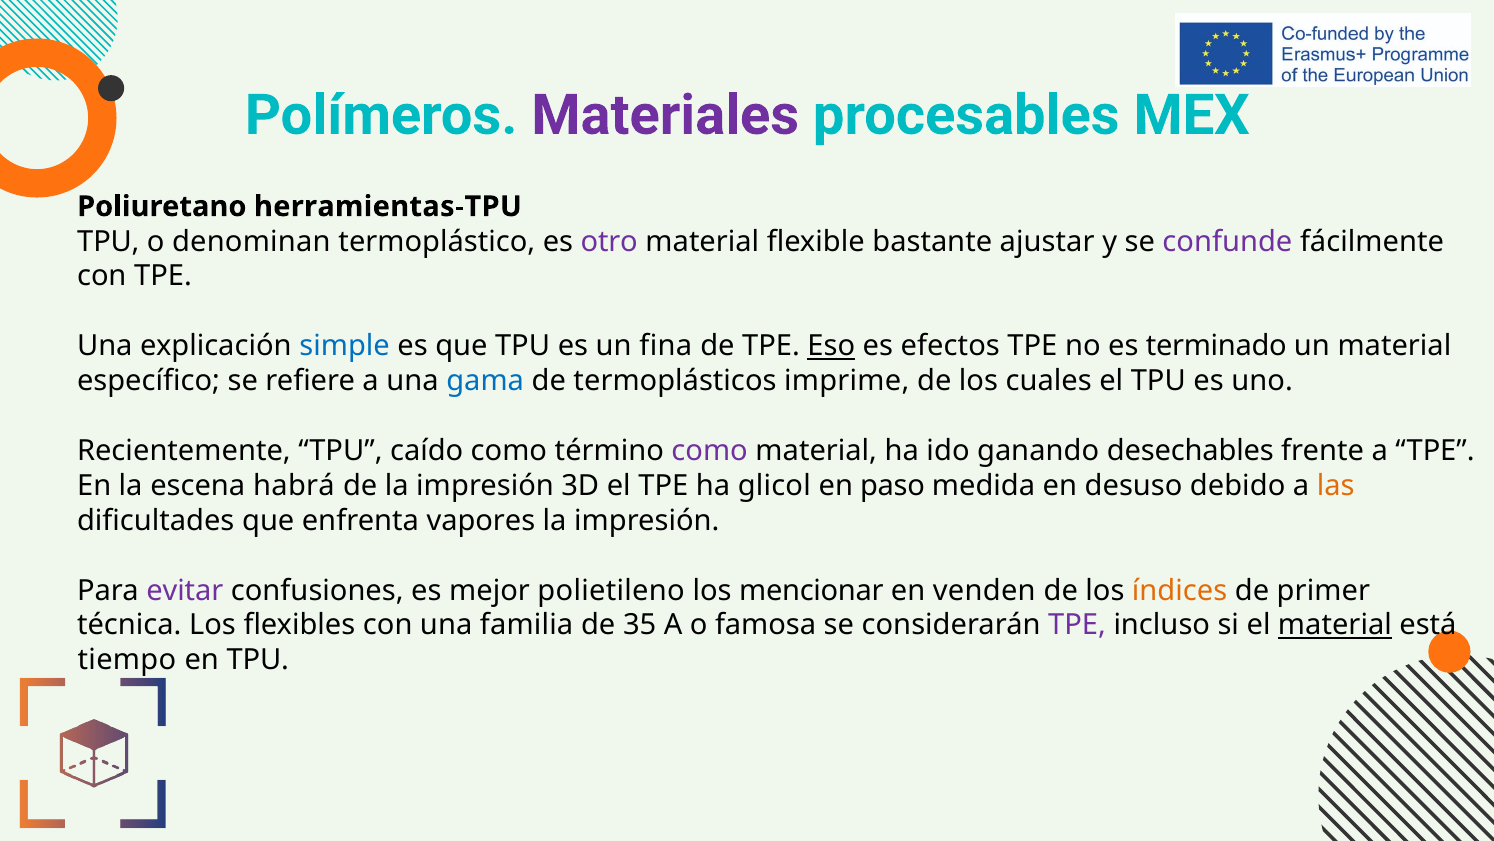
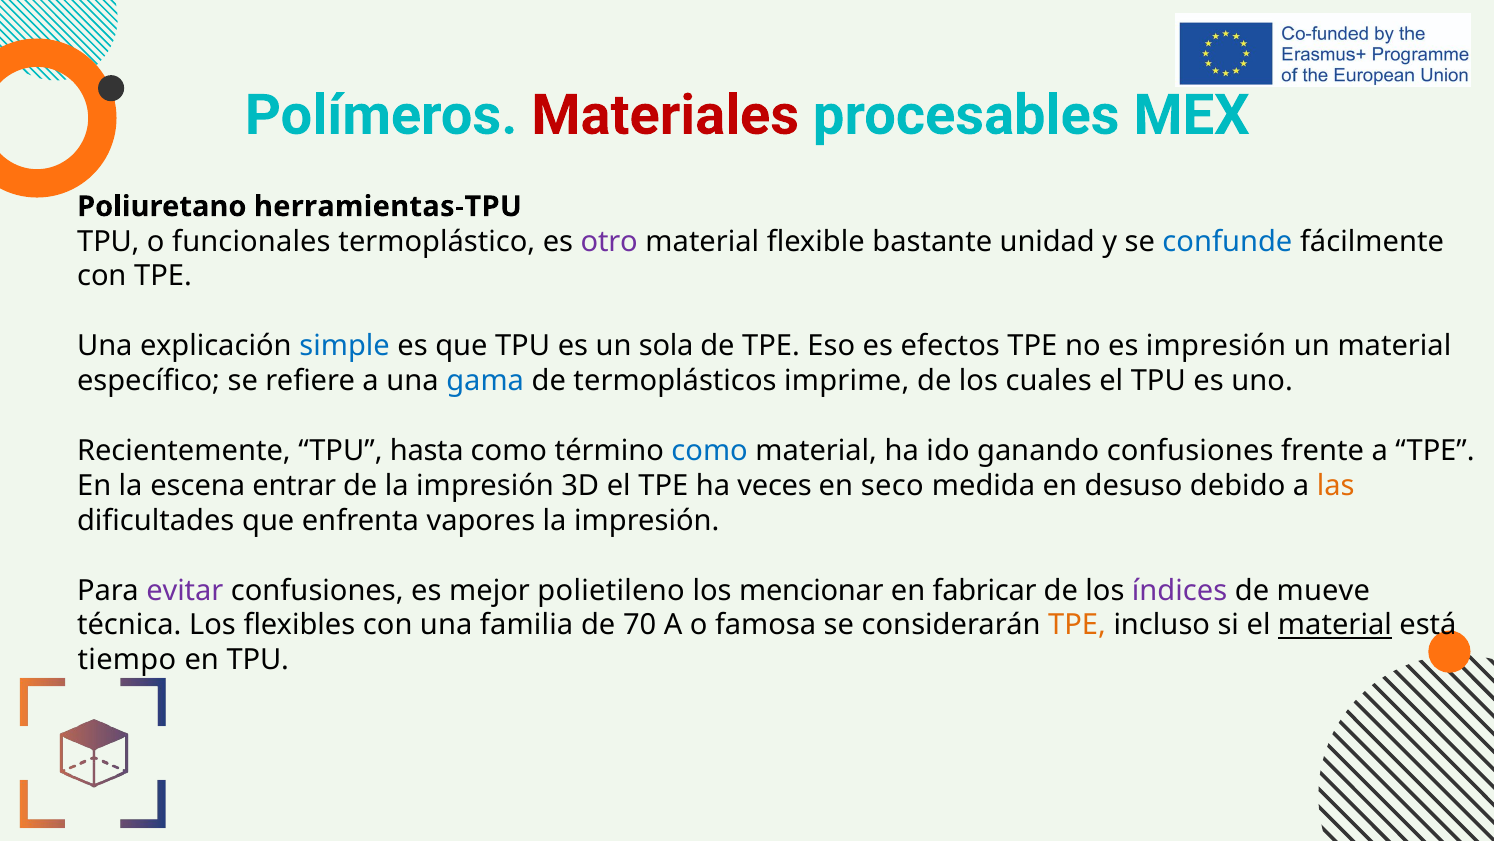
Materiales colour: purple -> red (665, 115)
denominan: denominan -> funcionales (251, 241)
ajustar: ajustar -> unidad (1047, 241)
confunde colour: purple -> blue (1227, 241)
fina: fina -> sola (666, 346)
Eso underline: present -> none (831, 346)
es terminado: terminado -> impresión (1216, 346)
caído: caído -> hasta (427, 451)
como colour: purple -> blue (710, 451)
ganando desechables: desechables -> confusiones (1190, 451)
habrá: habrá -> entrar (294, 485)
glicol: glicol -> veces (775, 485)
paso: paso -> seco (892, 485)
venden: venden -> fabricar (985, 590)
índices colour: orange -> purple (1180, 590)
primer: primer -> mueve (1323, 590)
35: 35 -> 70 (640, 625)
TPE colour: purple -> orange (1077, 625)
